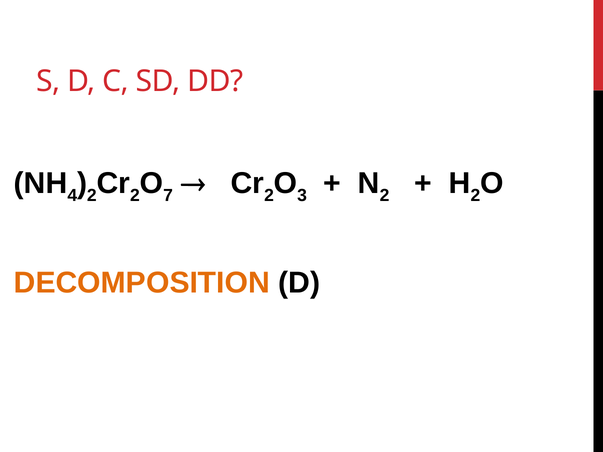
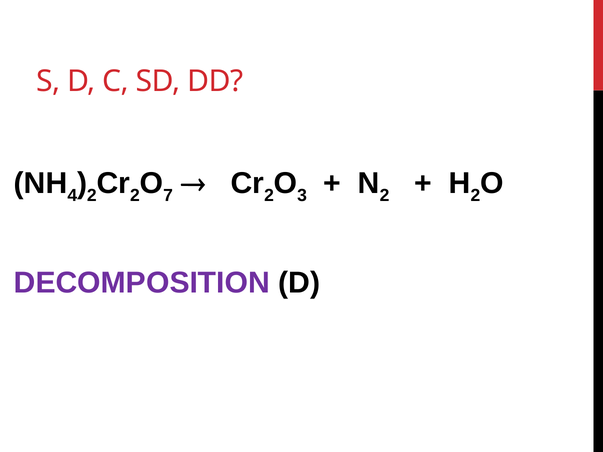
DECOMPOSITION colour: orange -> purple (142, 283)
